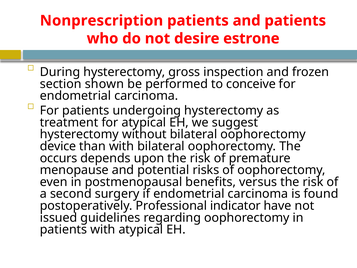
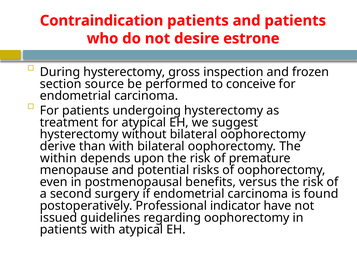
Nonprescription: Nonprescription -> Contraindication (102, 21)
shown: shown -> source (104, 84)
device: device -> derive (58, 146)
occurs: occurs -> within (58, 158)
